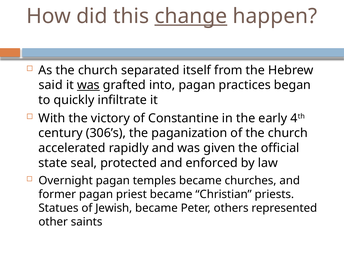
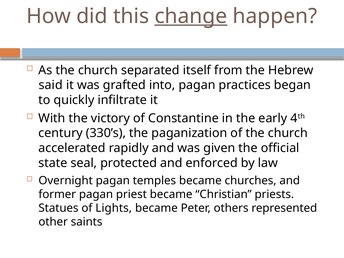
was underline: present -> none (88, 85)
306’s: 306’s -> 330’s (106, 133)
Jewish: Jewish -> Lights (114, 208)
